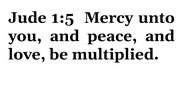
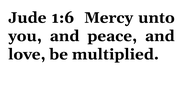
1:5: 1:5 -> 1:6 (63, 18)
